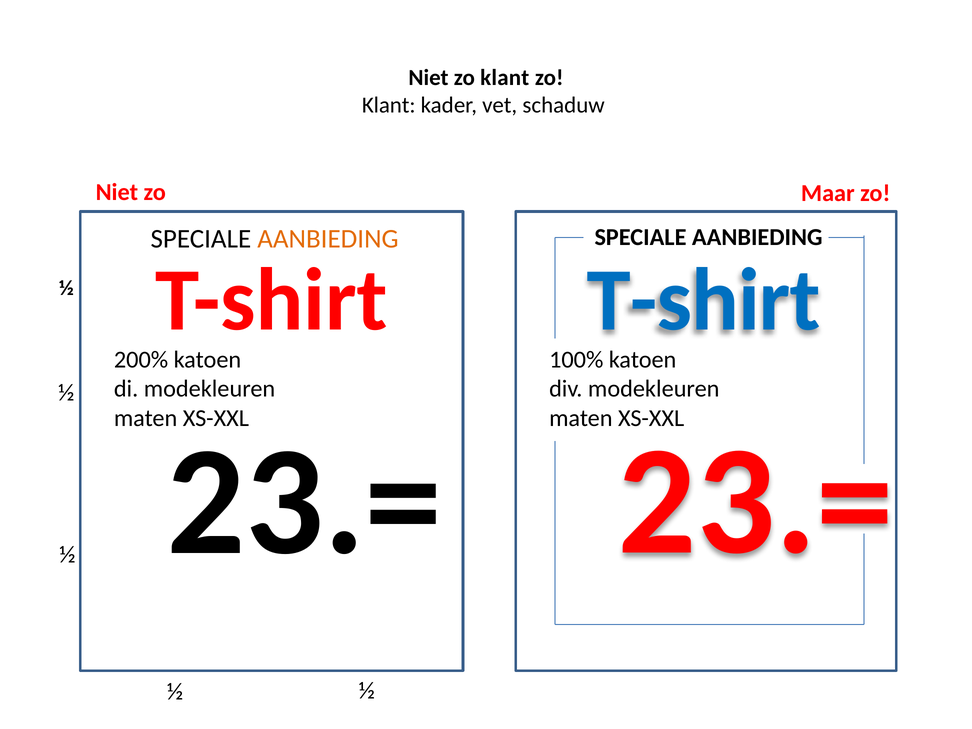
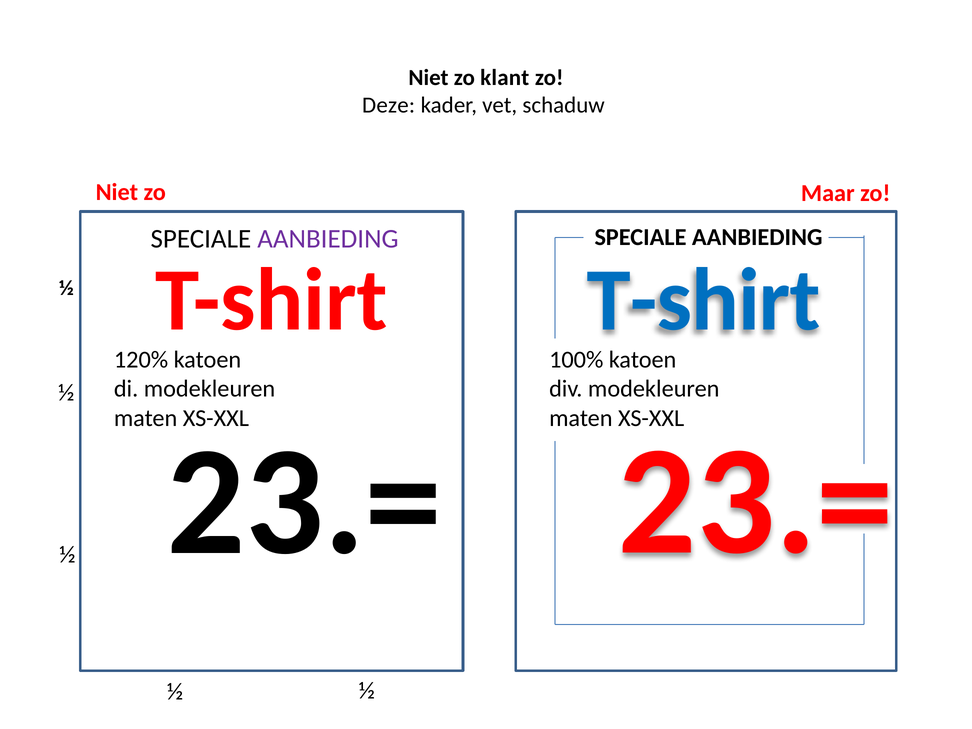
Klant: Klant -> Deze (389, 105)
AANBIEDING colour: orange -> purple (328, 239)
200%: 200% -> 120% (141, 360)
